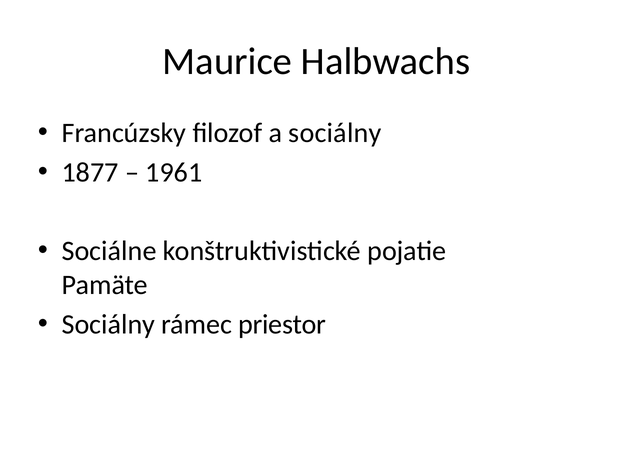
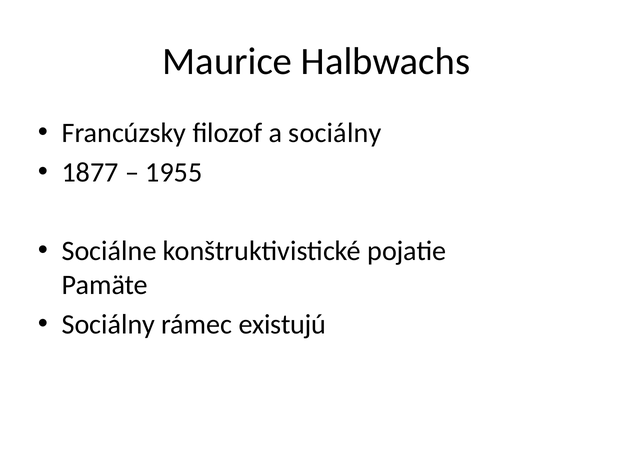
1961: 1961 -> 1955 (174, 172)
priestor: priestor -> existujú (282, 324)
